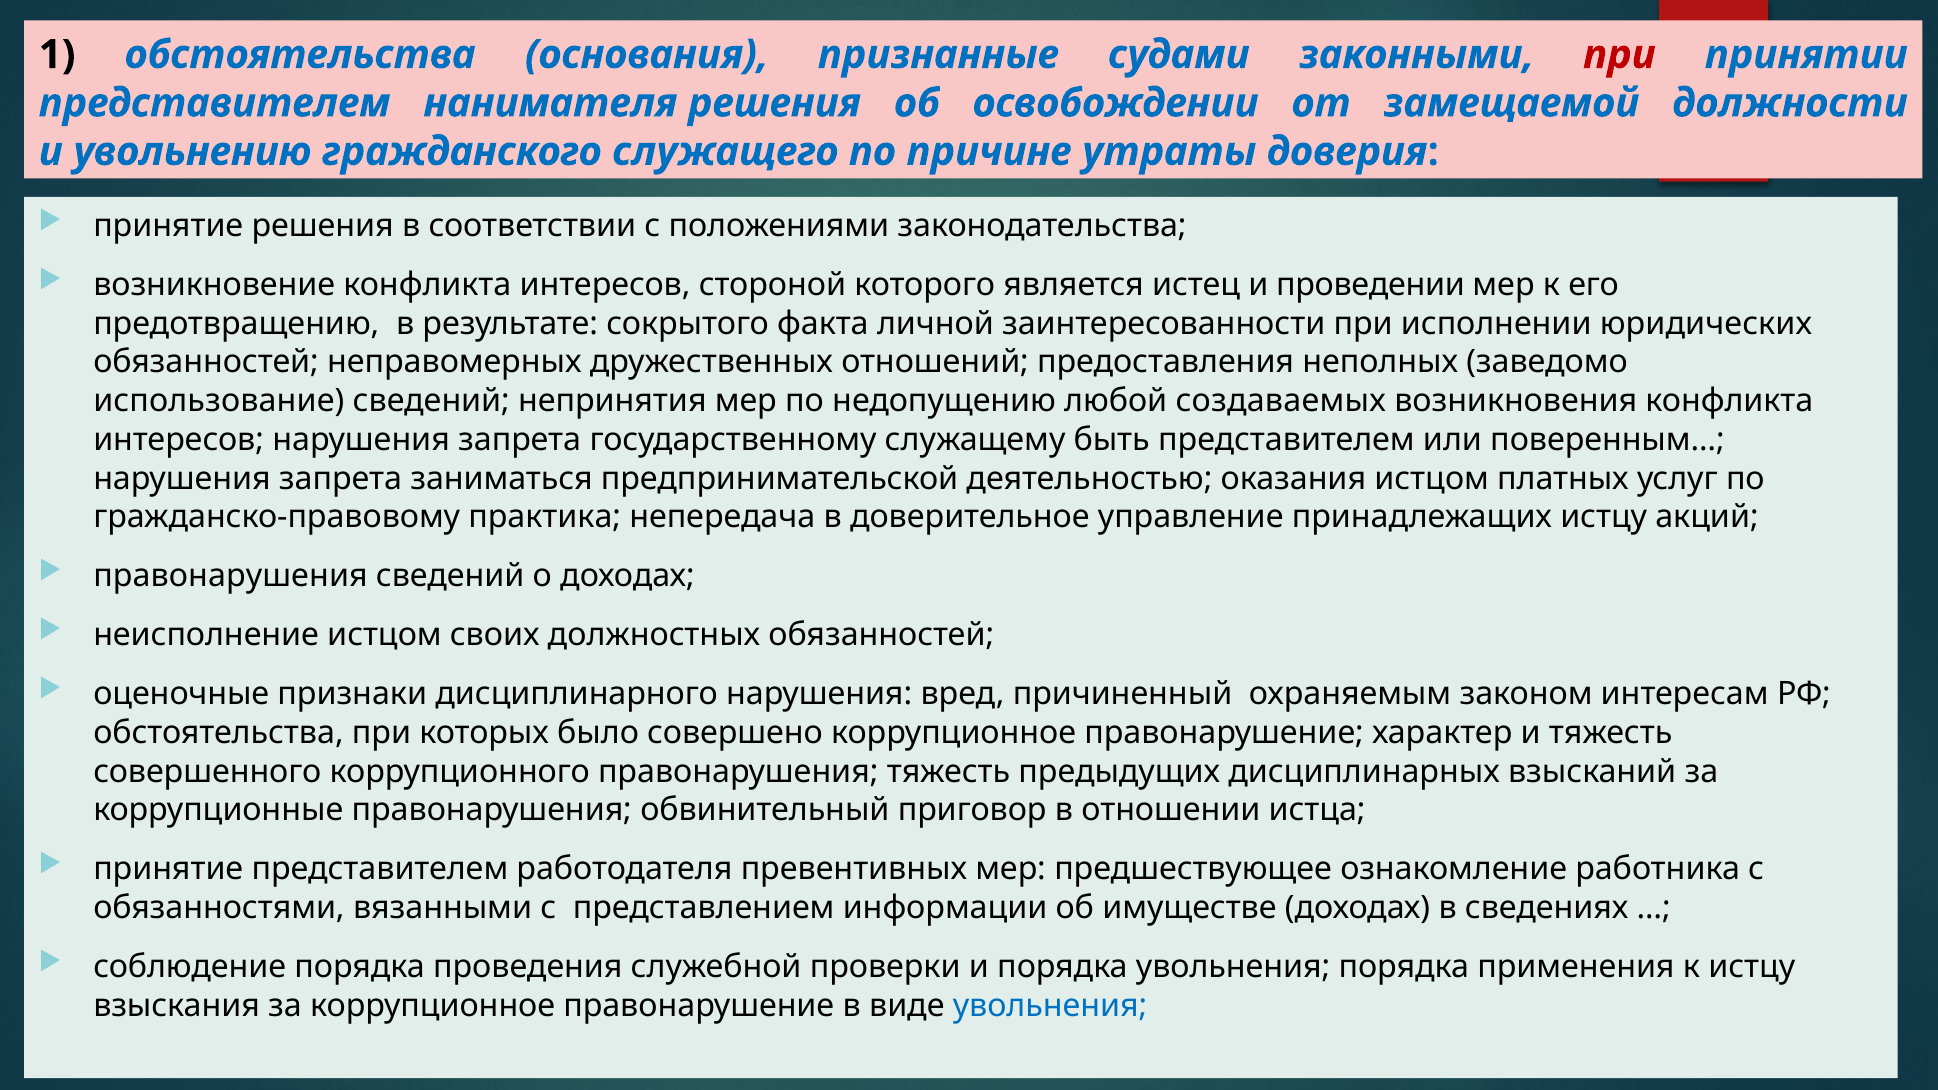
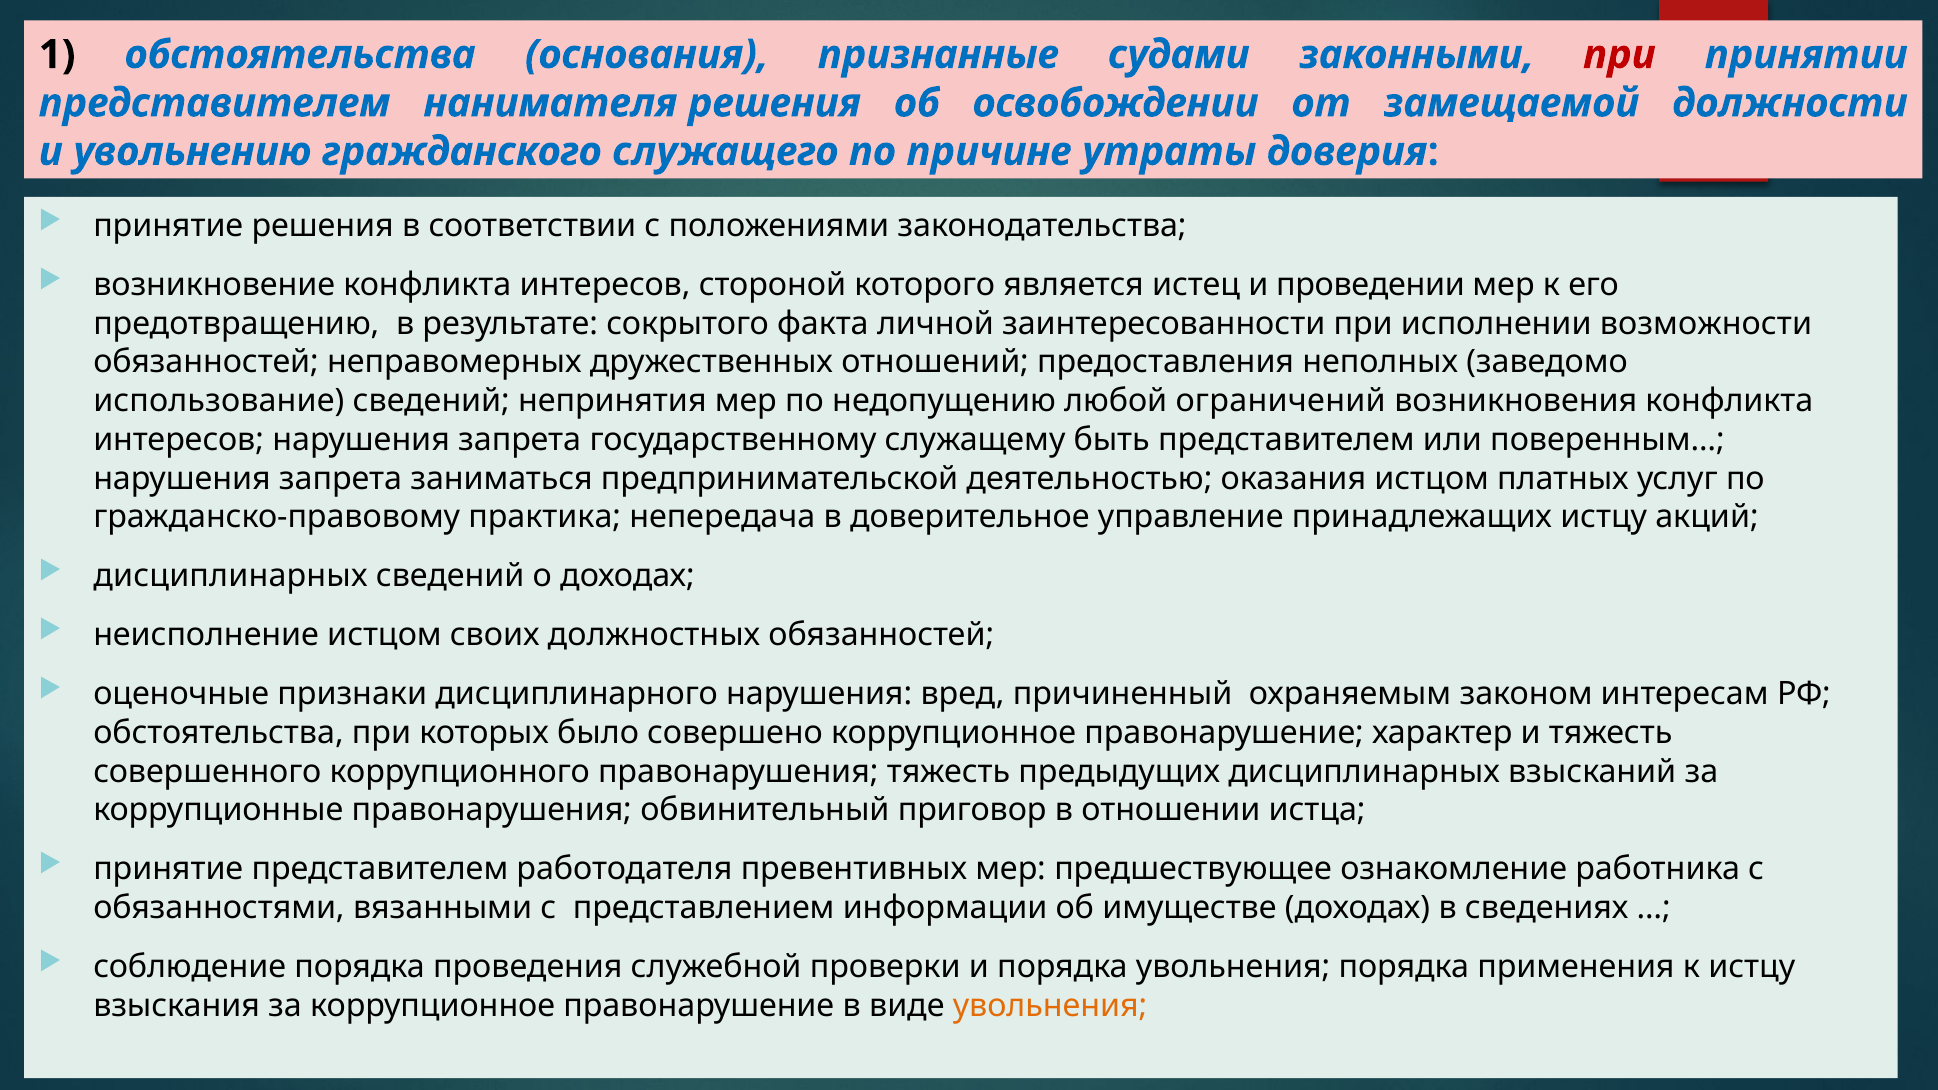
юридических: юридических -> возможности (1706, 323)
создаваемых: создаваемых -> ограничений (1281, 401)
правонарушения: правонарушения -> дисциплинарных (230, 576)
увольнения colour: blue -> orange (1050, 1006)
